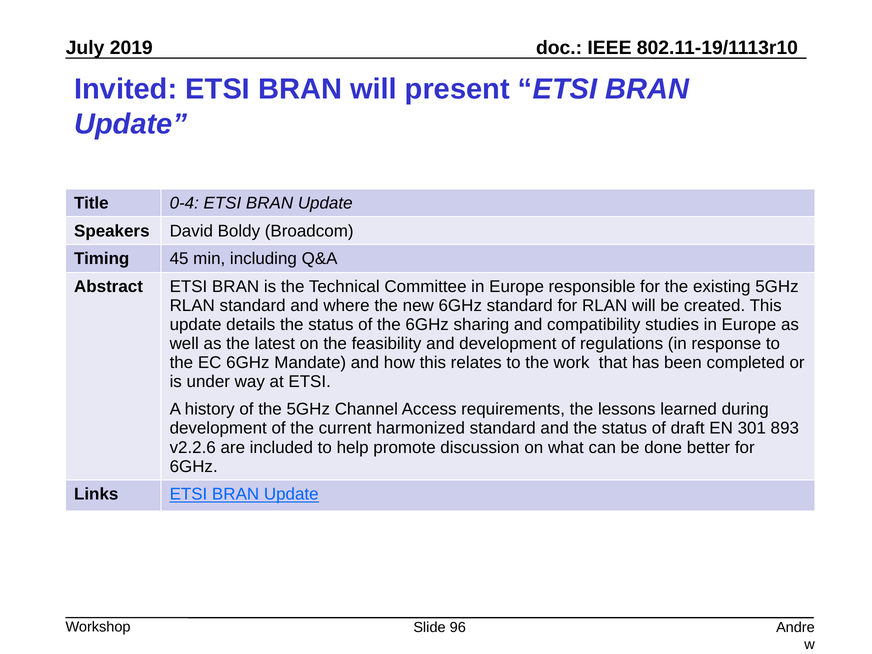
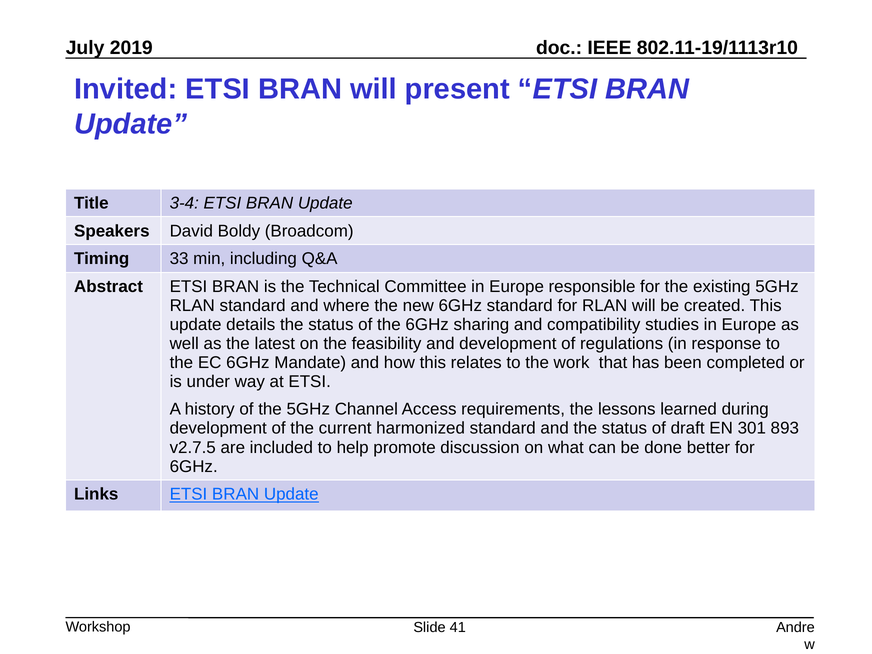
0-4: 0-4 -> 3-4 (184, 203)
45: 45 -> 33 (179, 259)
v2.2.6: v2.2.6 -> v2.7.5 (193, 447)
96: 96 -> 41 (458, 627)
